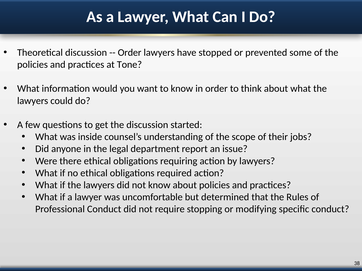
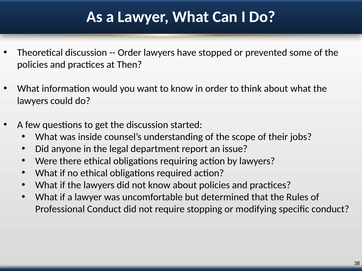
Tone: Tone -> Then (129, 65)
